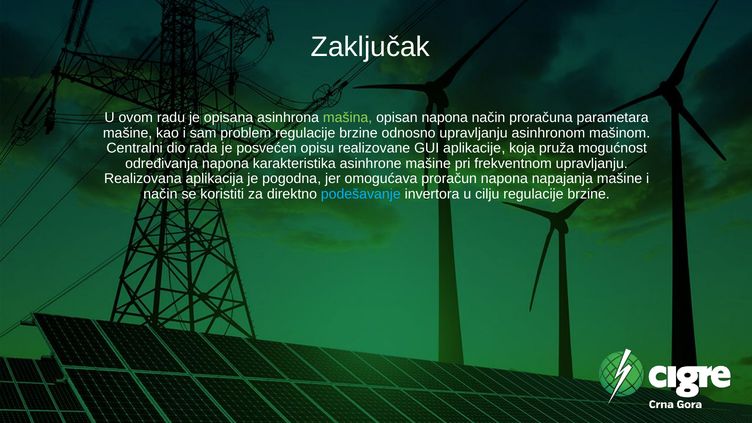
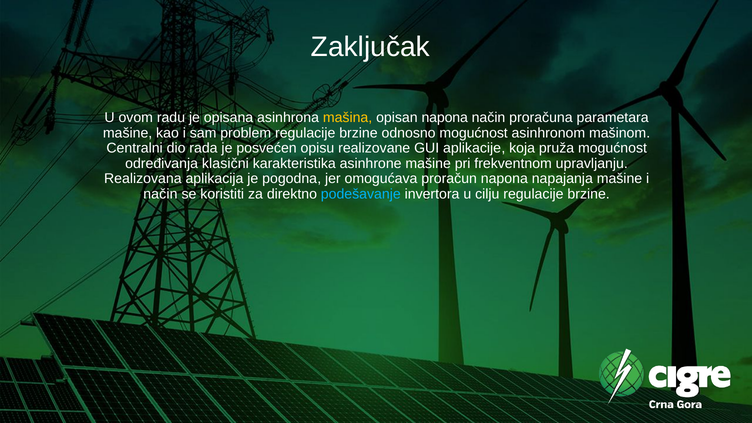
mašina colour: light green -> yellow (348, 118)
odnosno upravljanju: upravljanju -> mogućnost (474, 133)
određivanja napona: napona -> klasični (225, 163)
